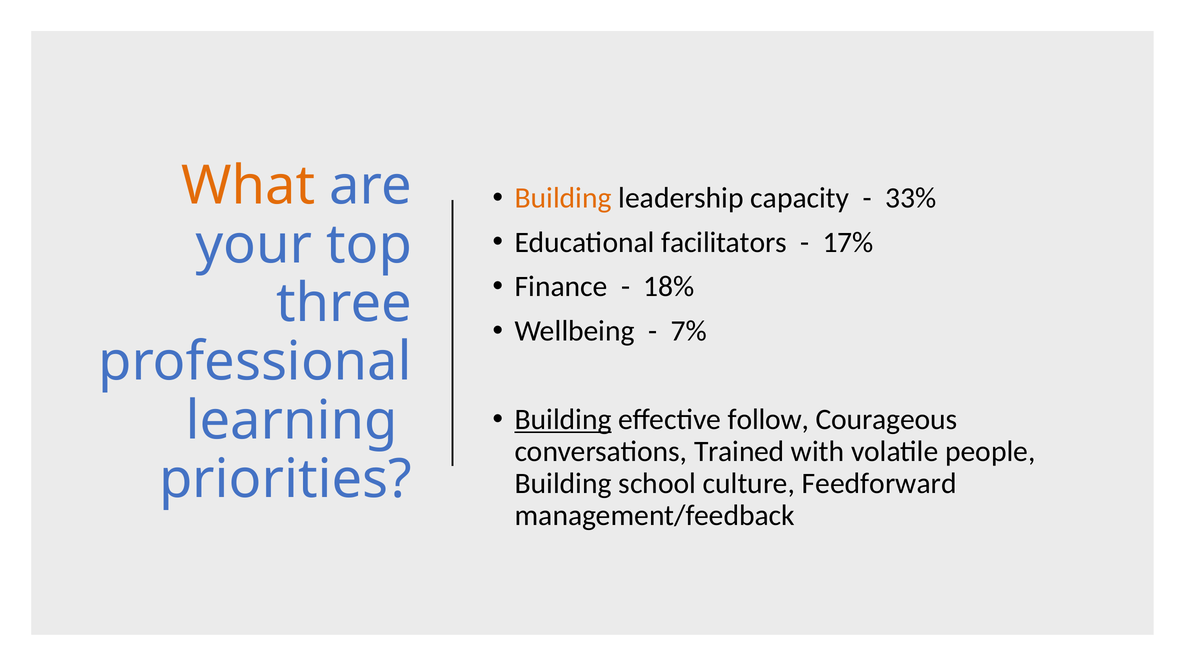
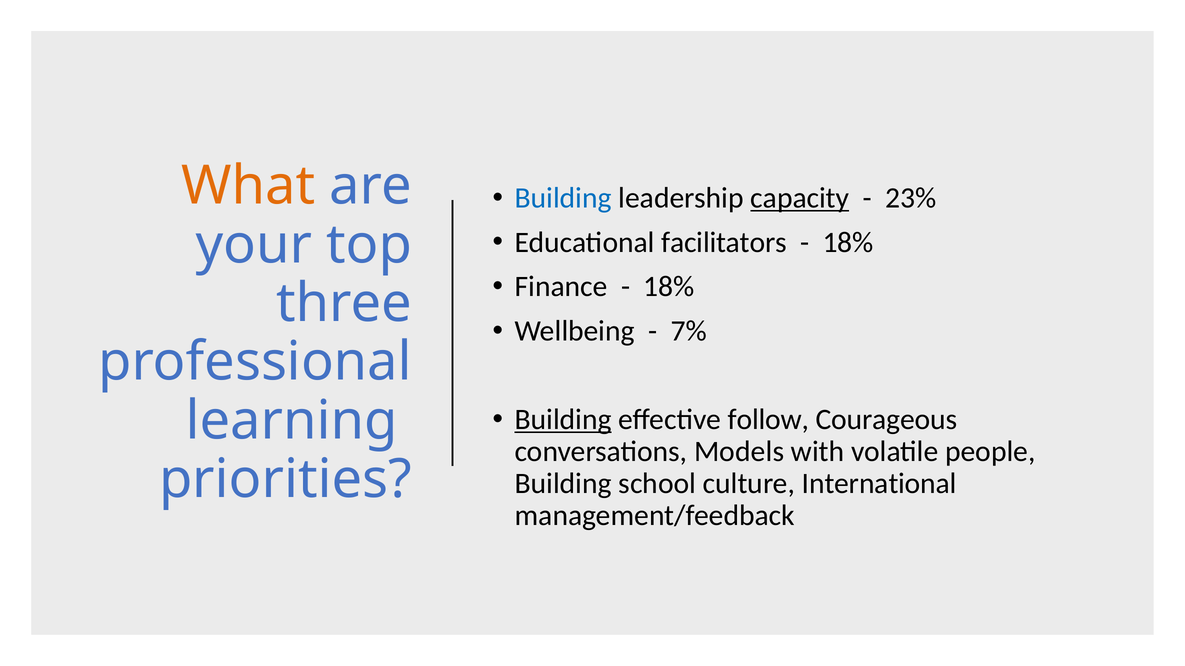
Building colour: orange -> blue (563, 198)
capacity underline: none -> present (800, 198)
33%: 33% -> 23% (911, 198)
17%: 17% -> 18% (848, 243)
Trained: Trained -> Models (739, 452)
Feedforward: Feedforward -> International (879, 484)
